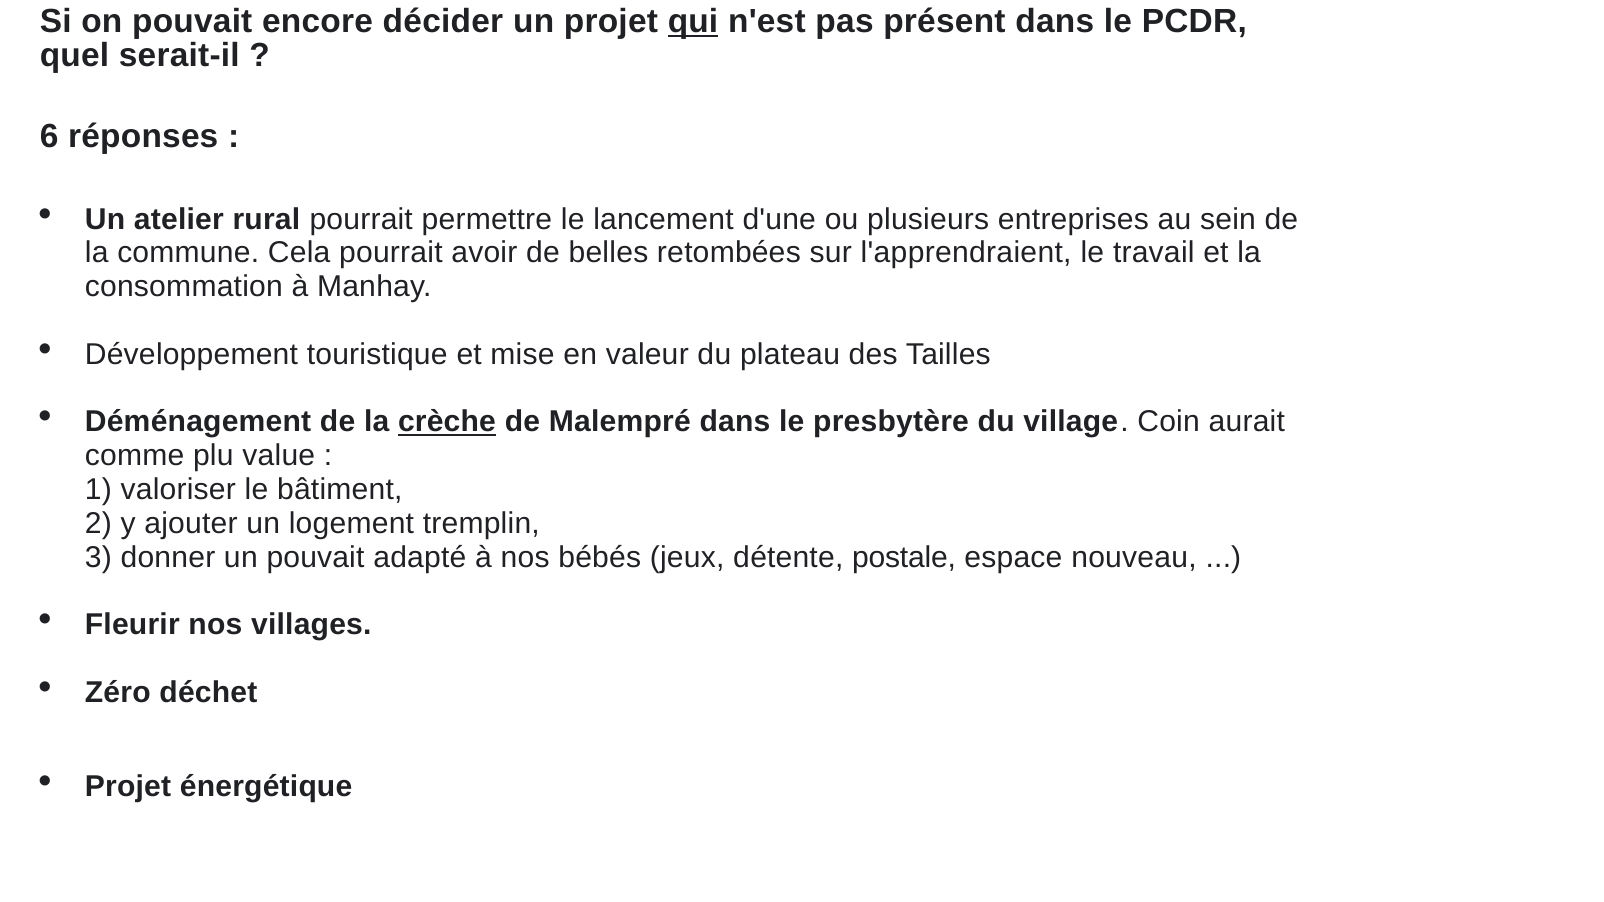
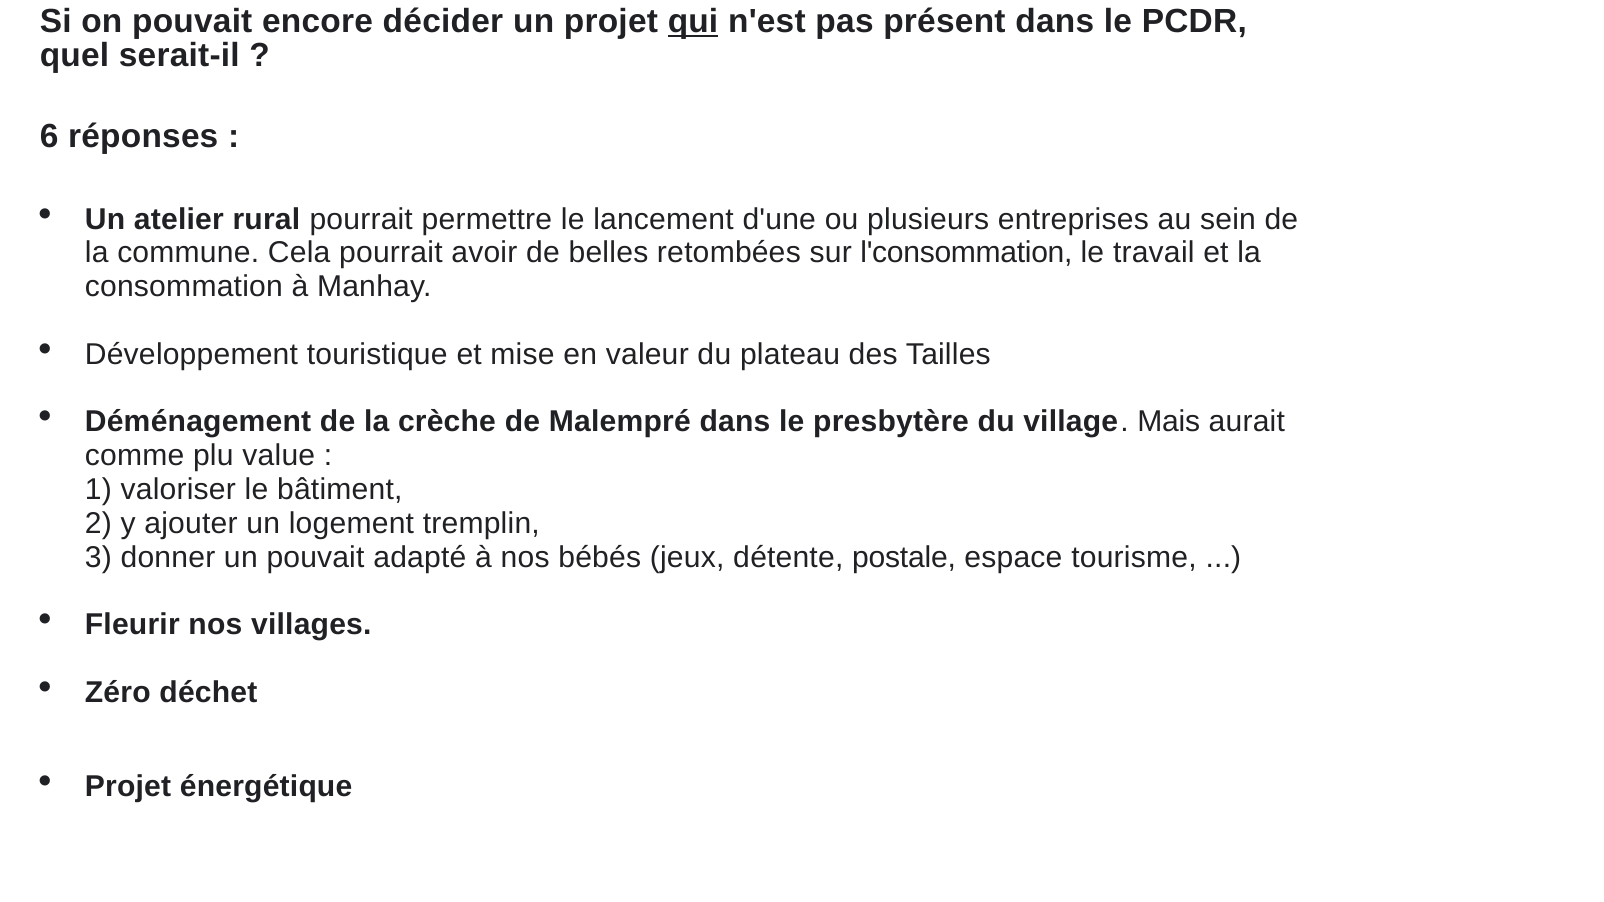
l'apprendraient: l'apprendraient -> l'consommation (966, 253)
crèche underline: present -> none (447, 422)
Coin: Coin -> Mais (1169, 422)
nouveau: nouveau -> tourisme (1134, 557)
